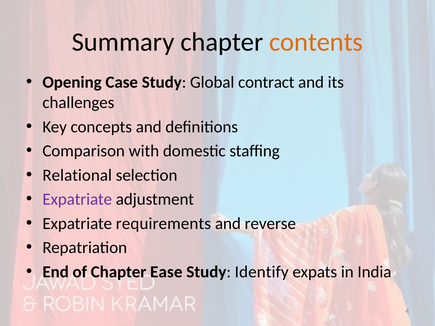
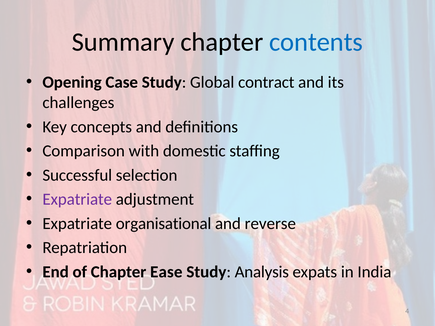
contents colour: orange -> blue (316, 42)
Relational: Relational -> Successful (77, 175)
requirements: requirements -> organisational (164, 224)
Identify: Identify -> Analysis (262, 272)
